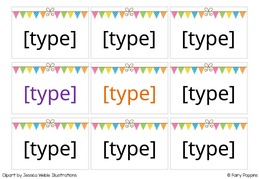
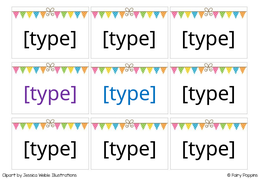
type colour: orange -> blue (130, 94)
